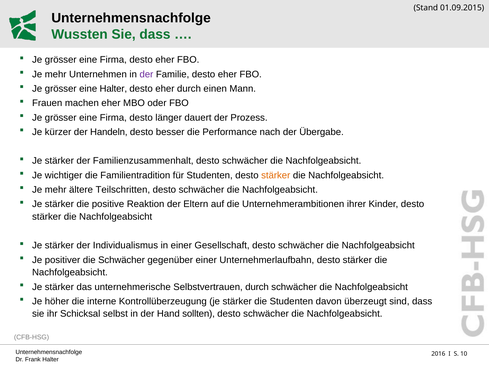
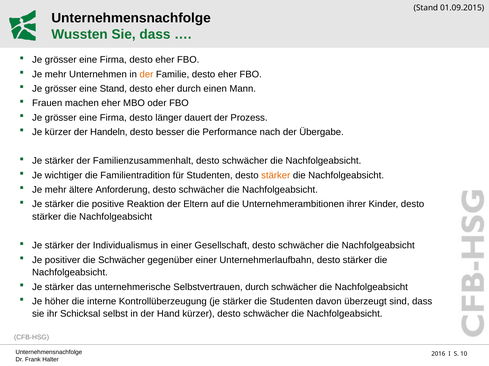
der colour: purple -> orange (146, 74)
eine Halter: Halter -> Stand (113, 89)
Teilschritten: Teilschritten -> Anforderung (123, 190)
Hand sollten: sollten -> kürzer (199, 314)
